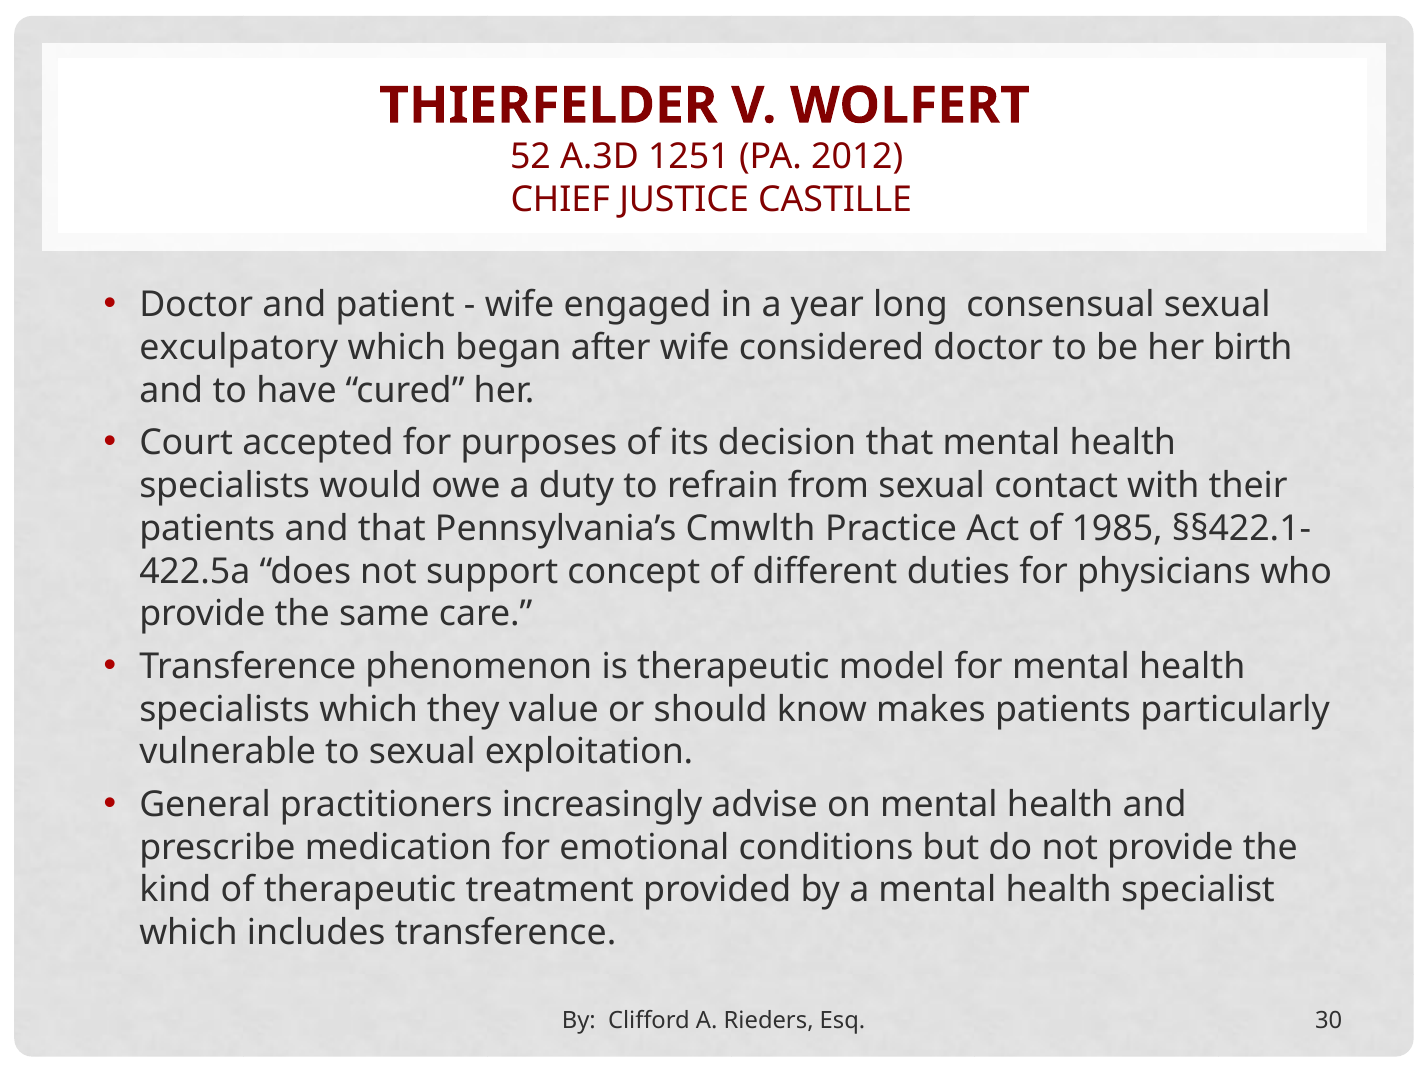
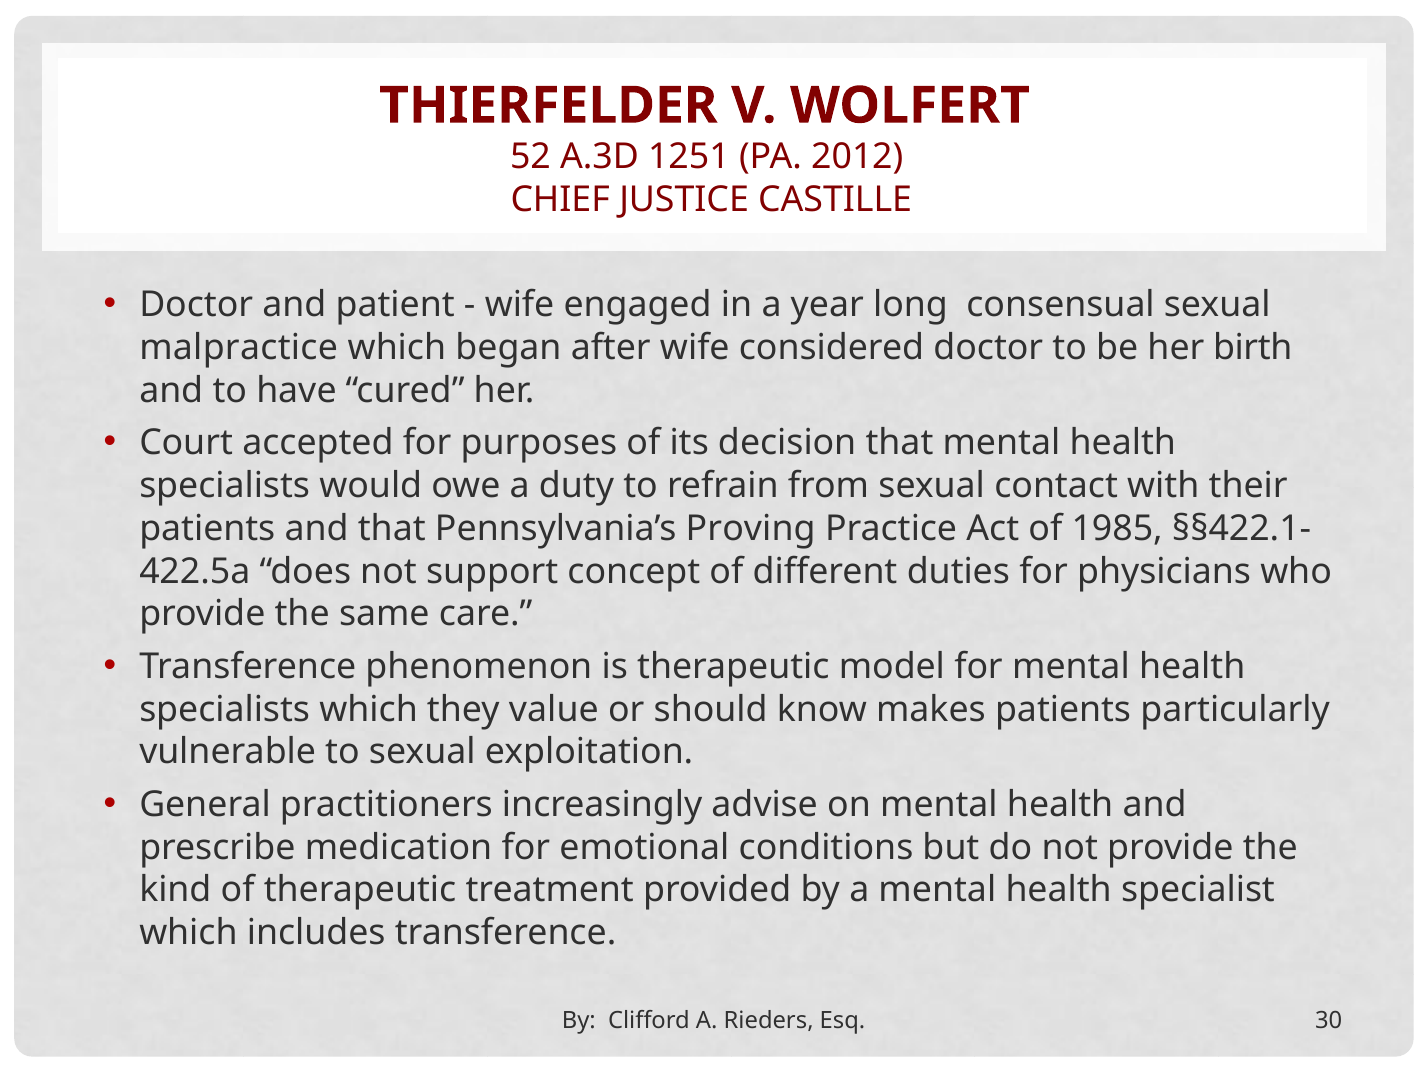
exculpatory: exculpatory -> malpractice (239, 348)
Cmwlth: Cmwlth -> Proving (751, 528)
